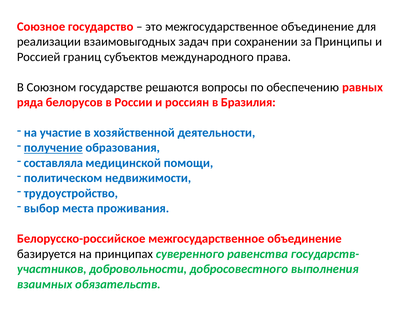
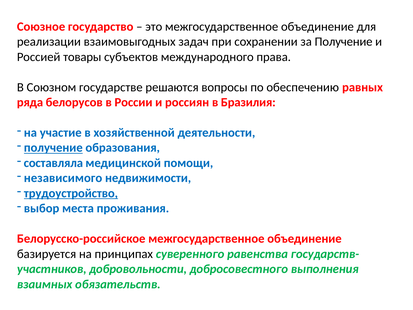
за Принципы: Принципы -> Получение (344, 42)
границ: границ -> товары (82, 57)
политическом: политическом -> независимого (63, 178)
трудоустройство underline: none -> present (71, 193)
